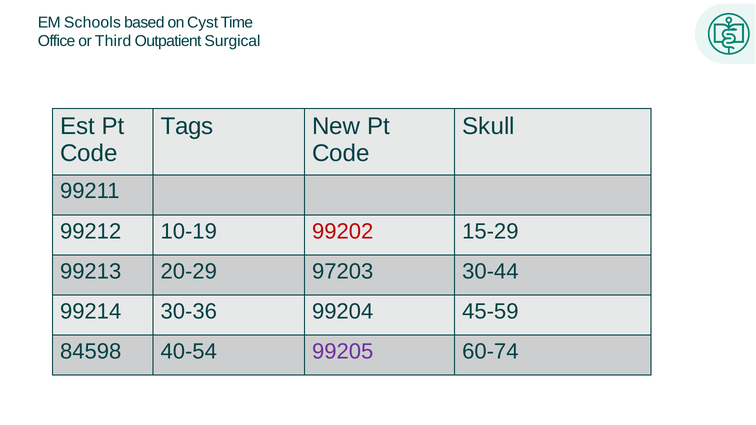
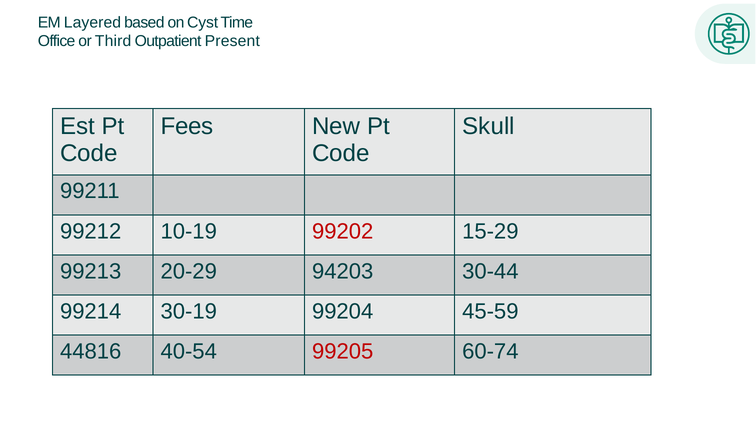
Schools: Schools -> Layered (92, 22)
Surgical: Surgical -> Present (232, 41)
Tags: Tags -> Fees (187, 126)
97203: 97203 -> 94203 (343, 271)
30-36: 30-36 -> 30-19 (189, 312)
84598: 84598 -> 44816 (91, 352)
99205 colour: purple -> red (343, 352)
